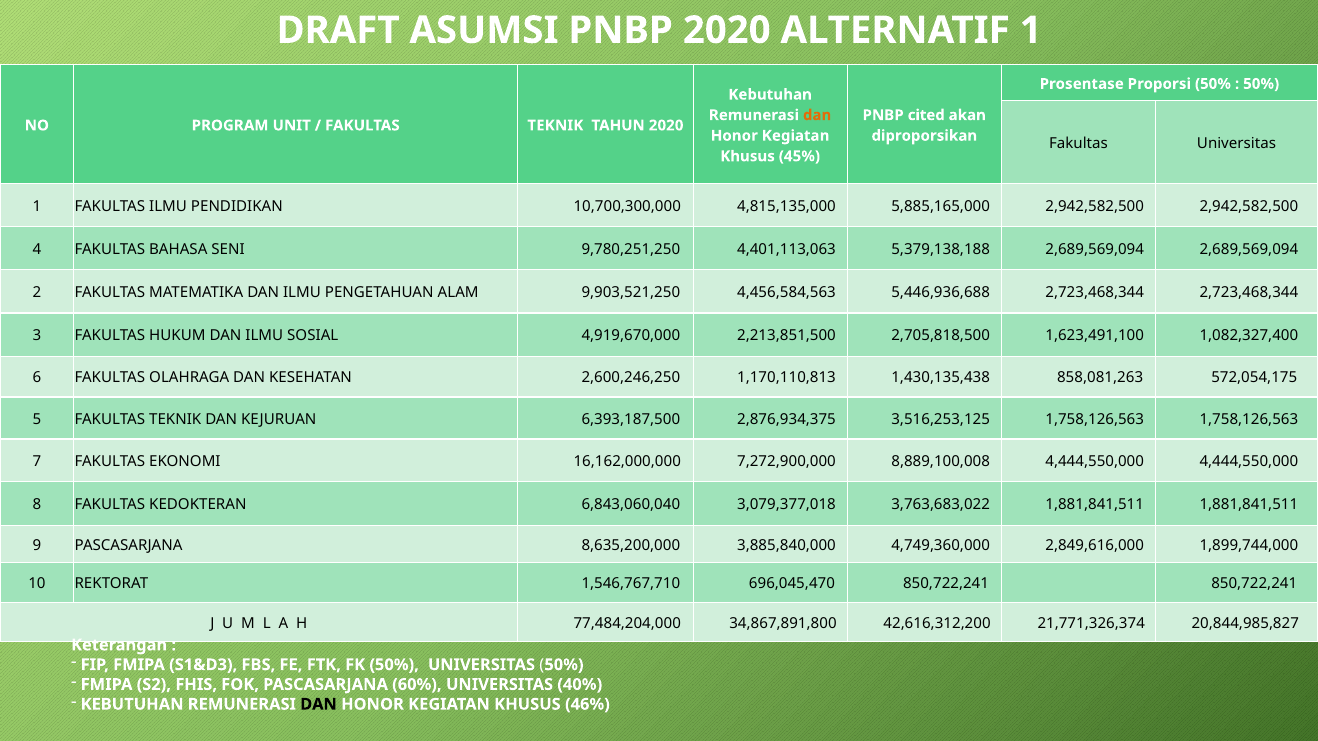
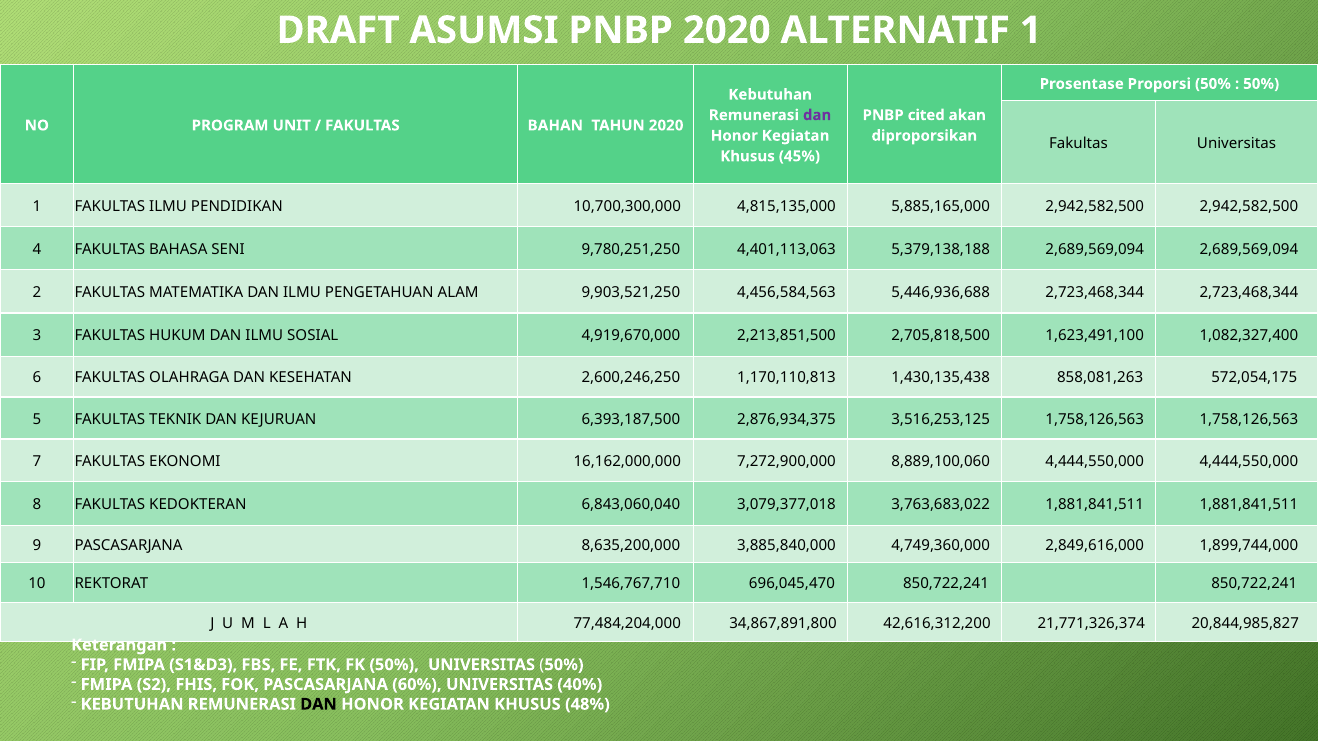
dan colour: orange -> purple (817, 115)
TEKNIK: TEKNIK -> BAHAN (555, 126)
8,889,100,008: 8,889,100,008 -> 8,889,100,060 (941, 462)
46%: 46% -> 48% (587, 705)
